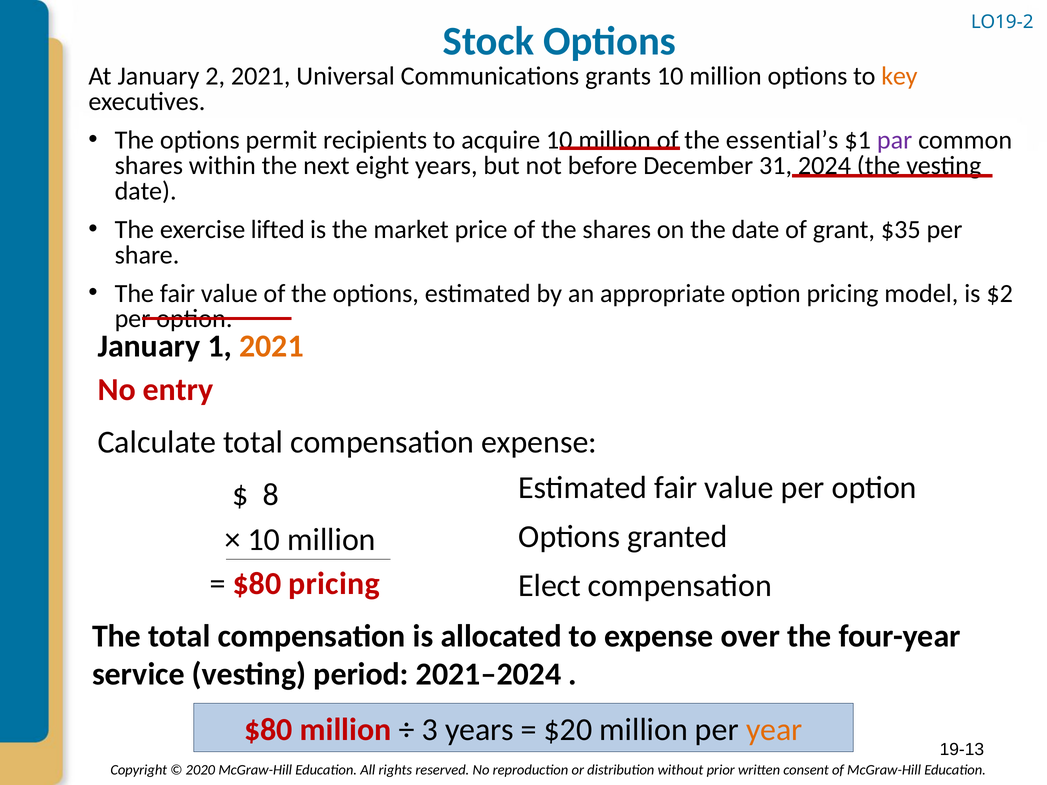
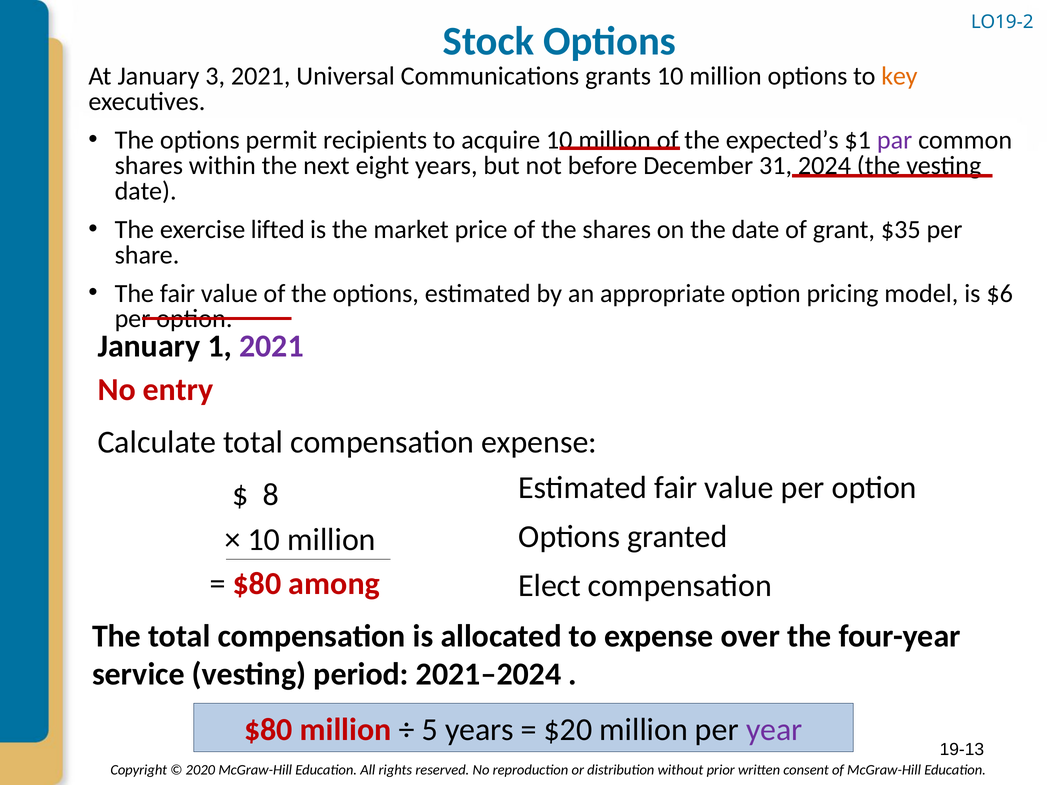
2: 2 -> 3 (215, 76)
essential’s: essential’s -> expected’s (782, 140)
$2: $2 -> $6 (1000, 294)
2021 colour: orange -> purple (271, 346)
$80 pricing: pricing -> among (334, 584)
3: 3 -> 5 (430, 730)
year colour: orange -> purple (774, 730)
